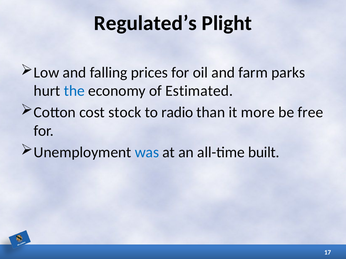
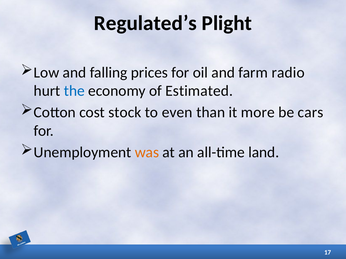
parks: parks -> radio (288, 73)
radio: radio -> even (177, 113)
free: free -> cars (310, 113)
was colour: blue -> orange (147, 153)
built: built -> land (264, 153)
